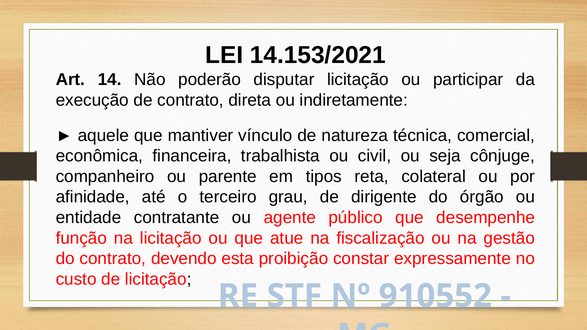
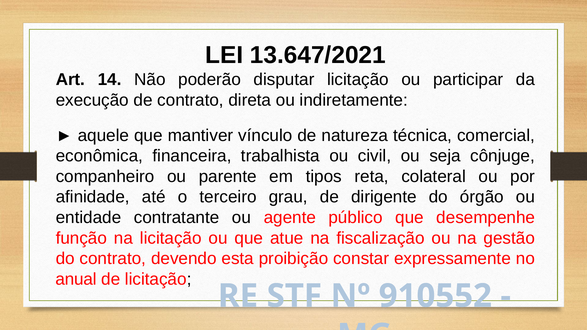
14.153/2021: 14.153/2021 -> 13.647/2021 (318, 55)
custo: custo -> anual (76, 279)
